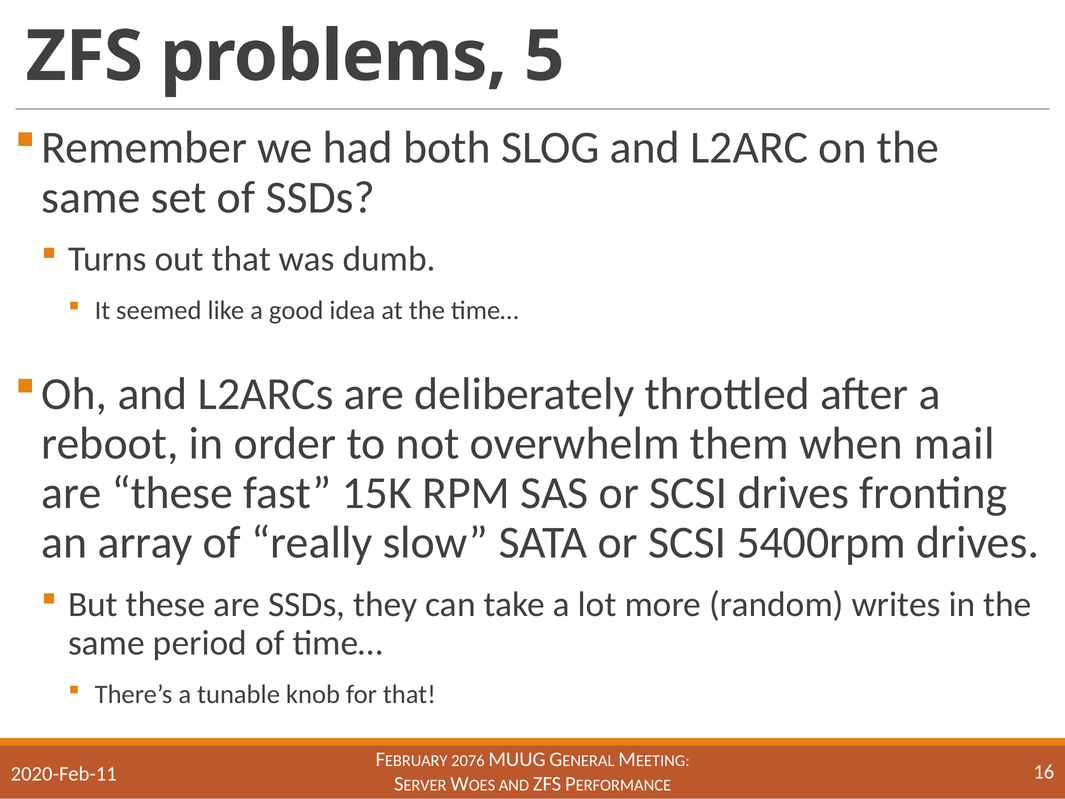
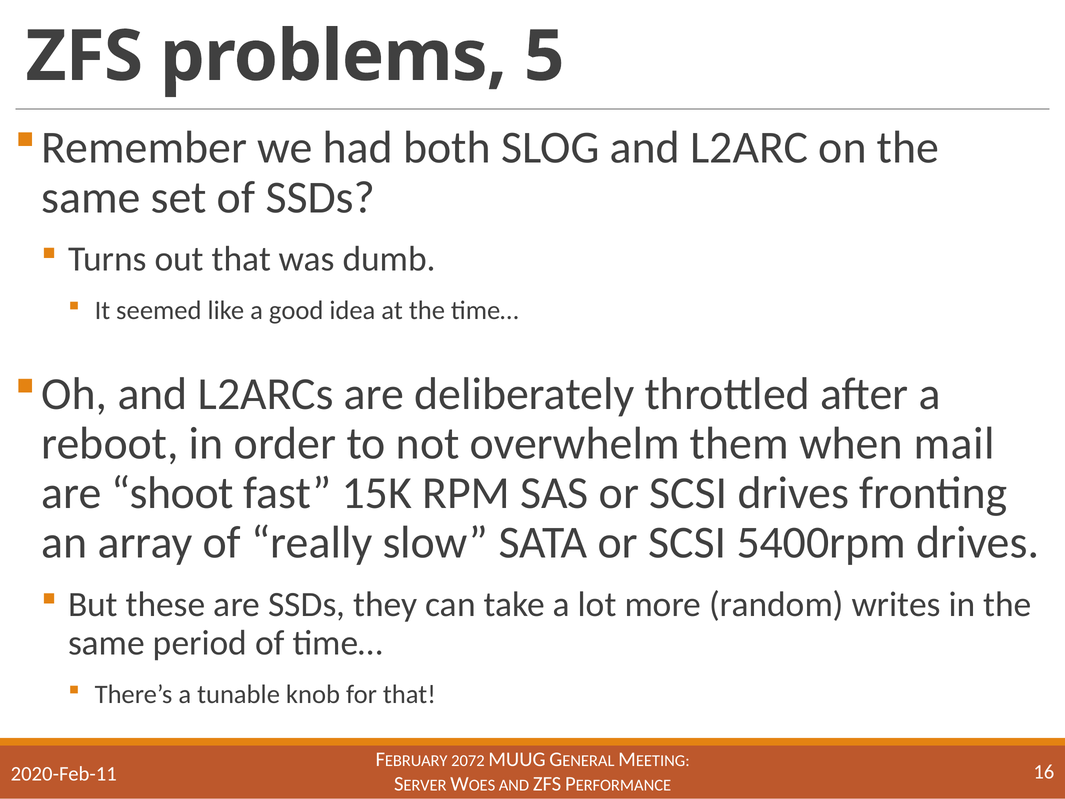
are these: these -> shoot (172, 493)
2076: 2076 -> 2072 (468, 760)
